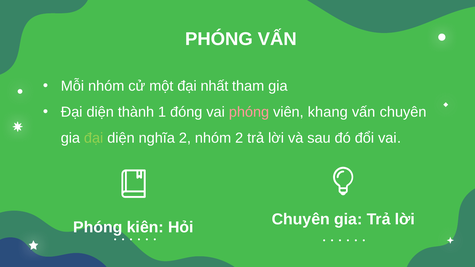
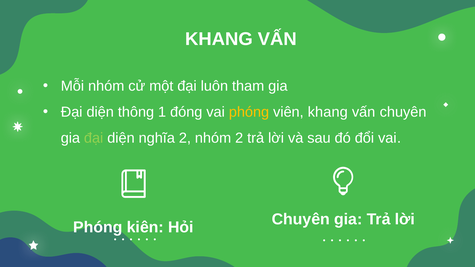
PHÓNG: PHÓNG -> KHANG (219, 39)
nhất: nhất -> luôn (214, 86)
thành: thành -> thông (136, 112)
phóng colour: pink -> yellow (249, 112)
